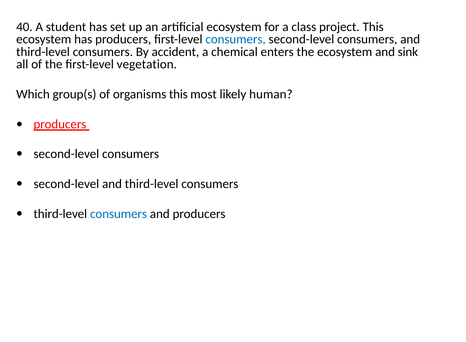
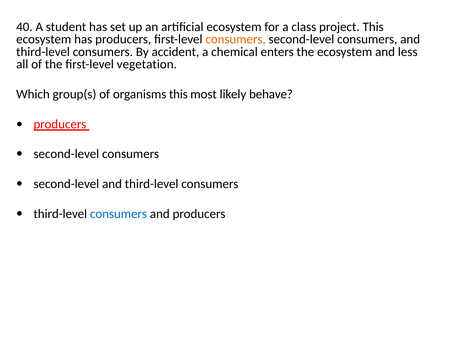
consumers colour: blue -> orange (236, 39)
sink: sink -> less (408, 52)
human: human -> behave (271, 94)
